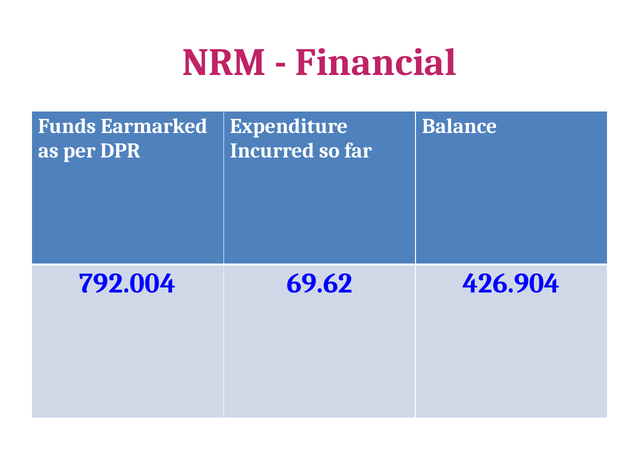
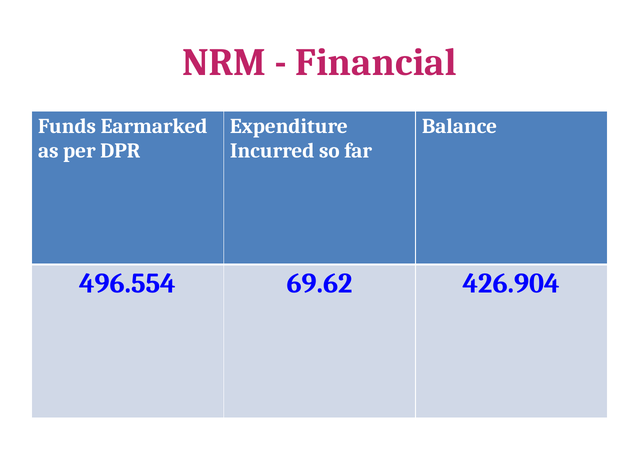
792.004: 792.004 -> 496.554 (128, 283)
